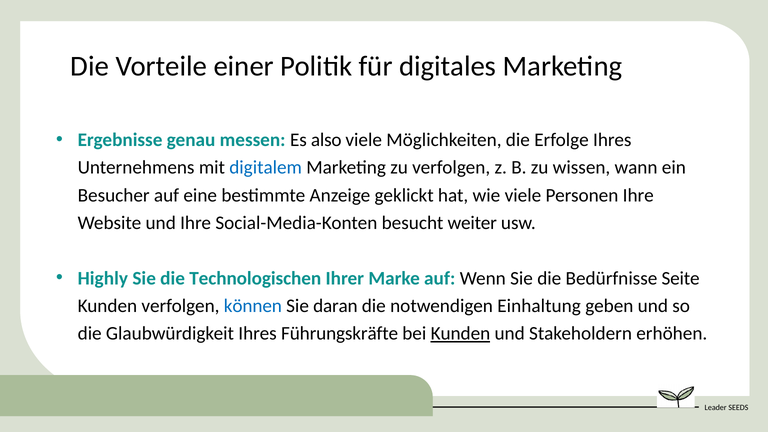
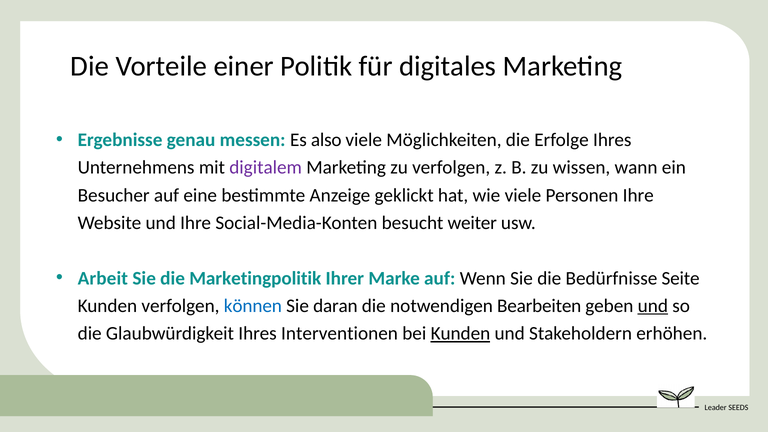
digitalem colour: blue -> purple (266, 168)
Highly: Highly -> Arbeit (103, 278)
Technologischen: Technologischen -> Marketingpolitik (255, 278)
Einhaltung: Einhaltung -> Bearbeiten (539, 306)
und underline: none -> present (653, 306)
Führungskräfte: Führungskräfte -> Interventionen (340, 333)
